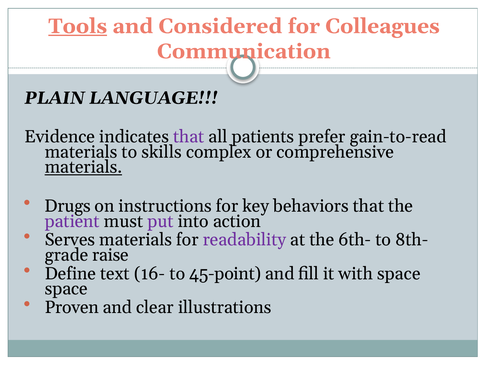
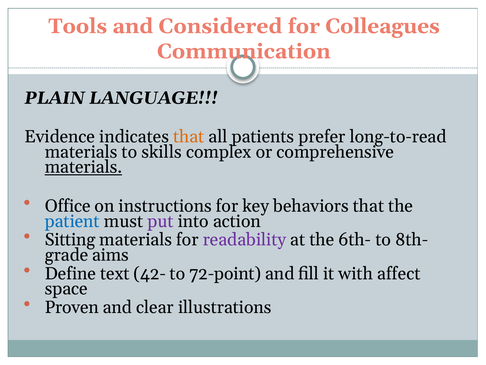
Tools underline: present -> none (78, 26)
that colour: purple -> orange (189, 137)
gain-to-read: gain-to-read -> long-to-read (398, 137)
Drugs: Drugs -> Office (68, 206)
patient colour: purple -> blue (72, 221)
Serves: Serves -> Sitting (70, 239)
raise: raise -> aims (110, 255)
16-: 16- -> 42- (150, 273)
45-point: 45-point -> 72-point (225, 273)
with space: space -> affect (399, 273)
